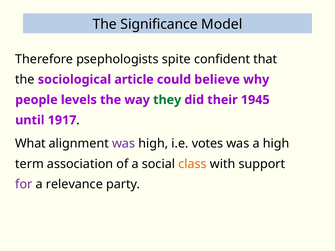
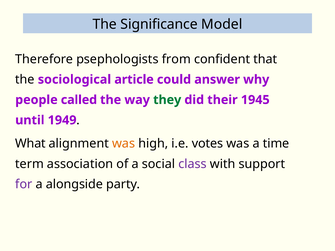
spite: spite -> from (176, 59)
believe: believe -> answer (217, 80)
levels: levels -> called (79, 100)
1917: 1917 -> 1949 (62, 120)
was colour: purple -> orange (124, 144)
a high: high -> time (276, 144)
class colour: orange -> purple (192, 164)
relevance: relevance -> alongside (74, 184)
